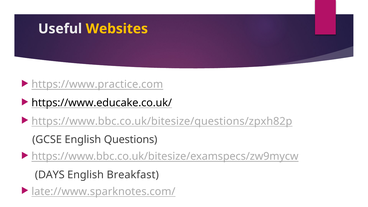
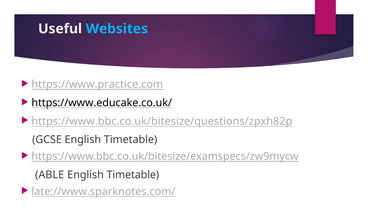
Websites colour: yellow -> light blue (117, 29)
GCSE English Questions: Questions -> Timetable (131, 140)
DAYS: DAYS -> ABLE (50, 175)
Breakfast: Breakfast -> Timetable (133, 175)
